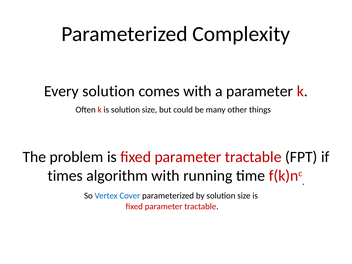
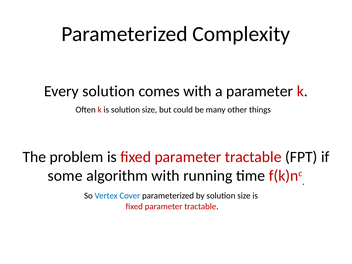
times: times -> some (65, 176)
